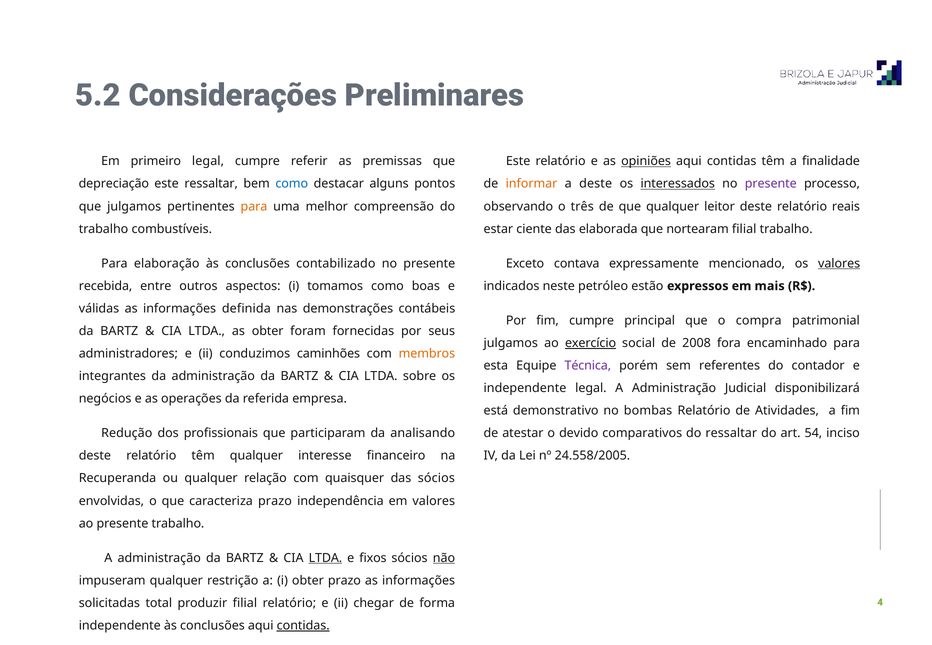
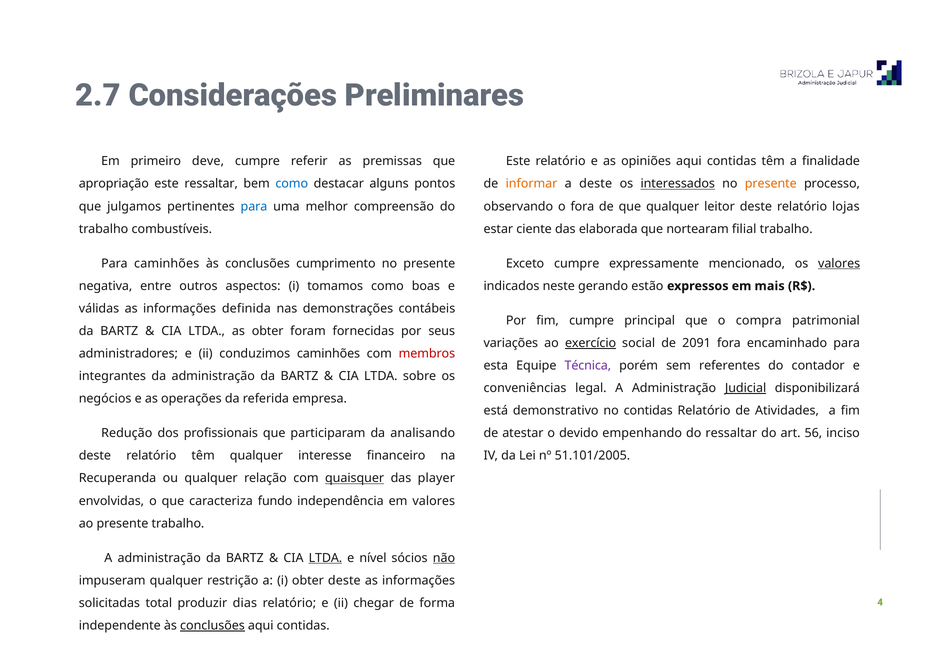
5.2: 5.2 -> 2.7 (98, 95)
primeiro legal: legal -> deve (208, 161)
opiniões underline: present -> none (646, 161)
depreciação: depreciação -> apropriação (114, 184)
presente colour: purple -> orange (771, 184)
para colour: orange -> blue (254, 206)
o três: três -> fora (582, 206)
reais: reais -> lojas (846, 206)
Para elaboração: elaboração -> caminhões (167, 264)
contabilizado: contabilizado -> cumprimento (336, 264)
Exceto contava: contava -> cumpre (577, 264)
recebida: recebida -> negativa (106, 286)
petróleo: petróleo -> gerando (603, 286)
julgamos: julgamos -> variações (511, 343)
2008: 2008 -> 2091 (697, 343)
membros colour: orange -> red (427, 354)
independente: independente -> conveniências (525, 388)
Judicial underline: none -> present (746, 388)
no bombas: bombas -> contidas (648, 411)
comparativos: comparativos -> empenhando (642, 433)
54: 54 -> 56 (813, 433)
24.558/2005: 24.558/2005 -> 51.101/2005 (592, 456)
quaisquer underline: none -> present (355, 479)
das sócios: sócios -> player (436, 479)
caracteriza prazo: prazo -> fundo (275, 501)
fixos: fixos -> nível (373, 558)
obter prazo: prazo -> deste (344, 581)
produzir filial: filial -> dias (245, 603)
conclusões underline: none -> present (212, 626)
contidas underline: present -> none (303, 626)
